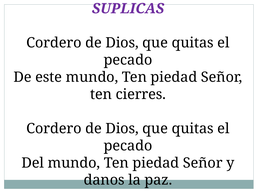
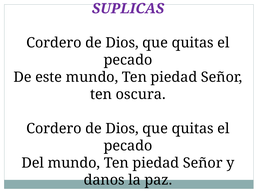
cierres: cierres -> oscura (141, 95)
